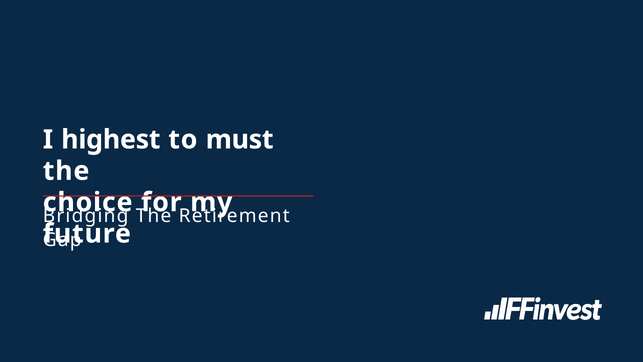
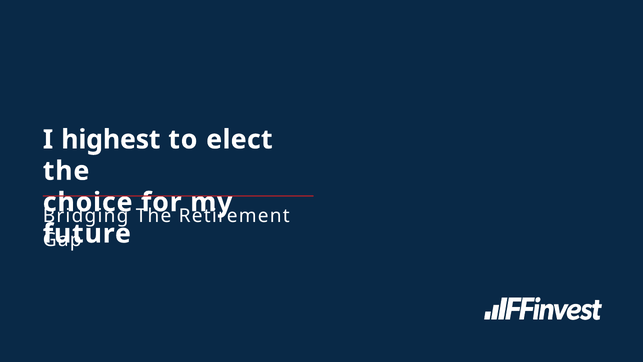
must: must -> elect (239, 140)
